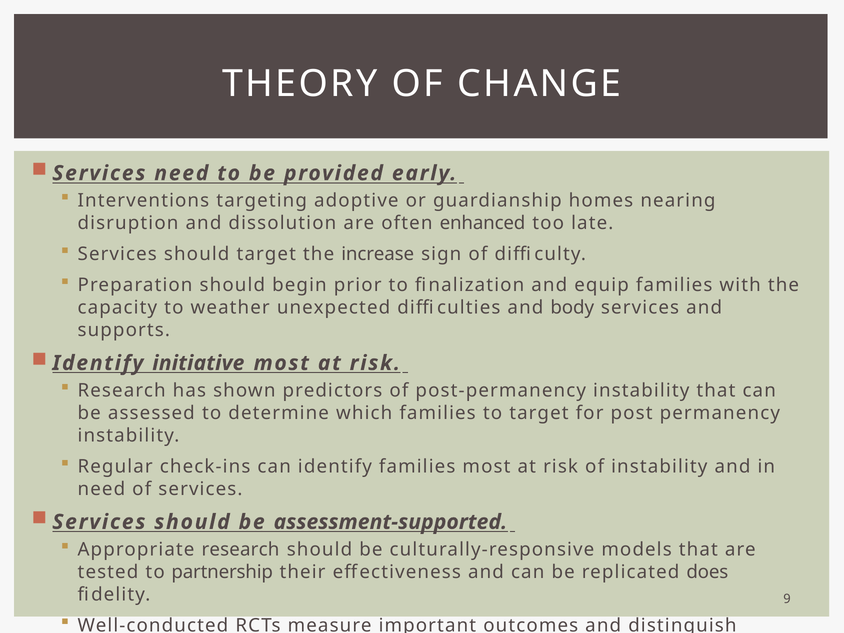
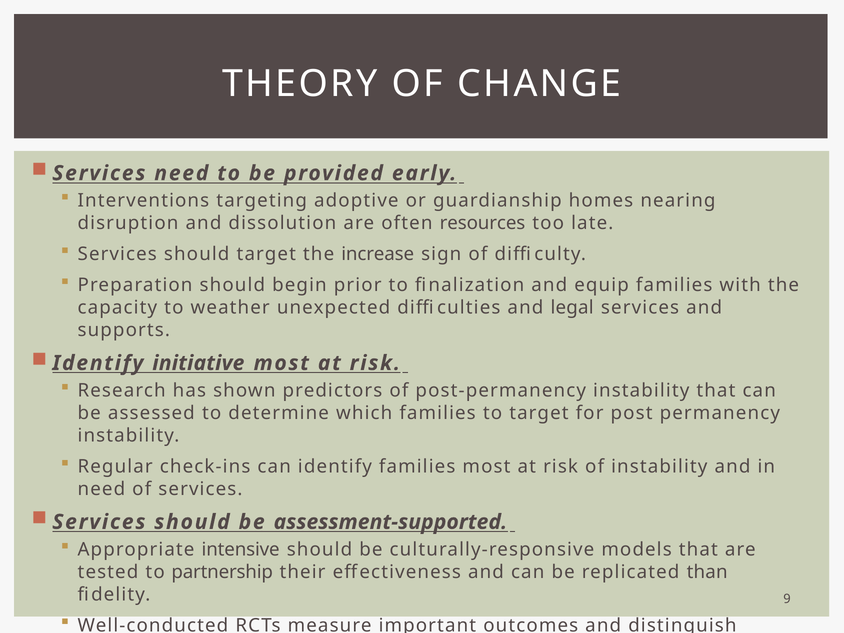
enhanced: enhanced -> resources (482, 223)
body: body -> legal (572, 308)
Appropriate research: research -> intensive (241, 549)
does: does -> than (707, 572)
